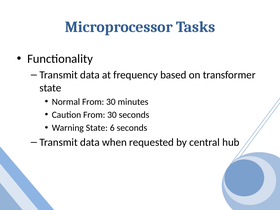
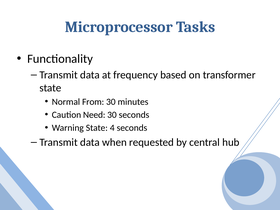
Caution From: From -> Need (94, 115)
6: 6 -> 4 (112, 128)
